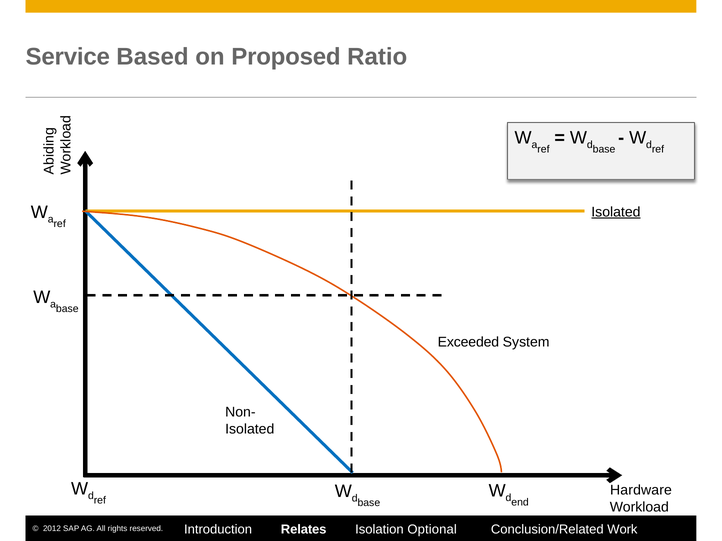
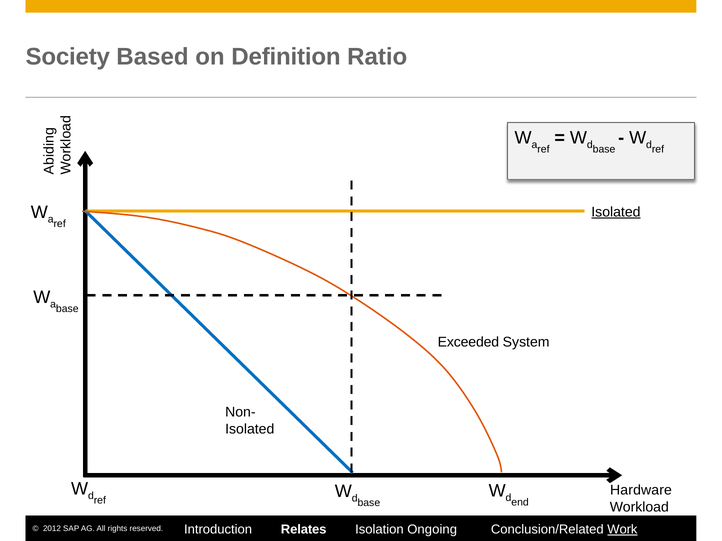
Service: Service -> Society (68, 57)
Proposed: Proposed -> Definition (286, 57)
Optional: Optional -> Ongoing (432, 530)
Work underline: none -> present (622, 530)
